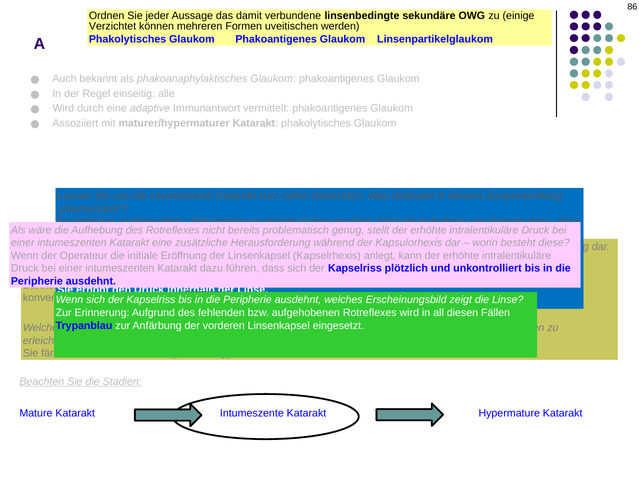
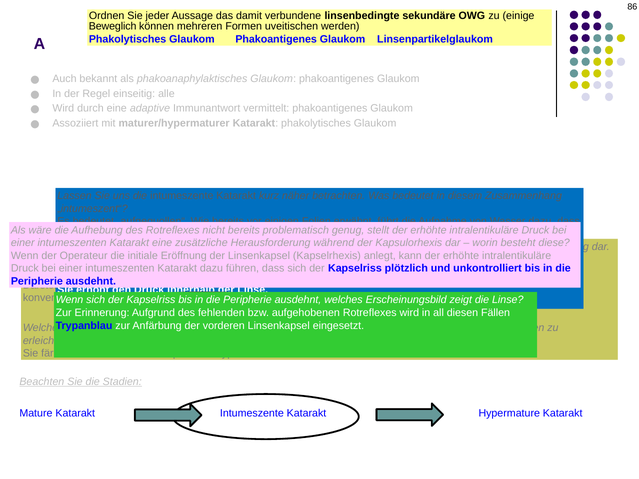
Verzichtet: Verzichtet -> Beweglich (113, 26)
